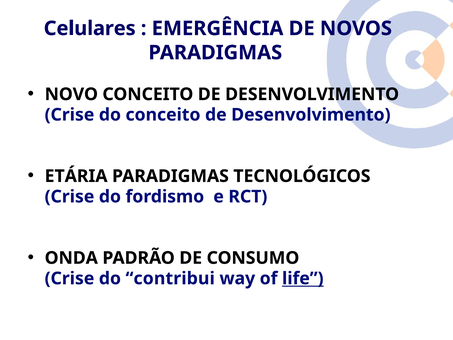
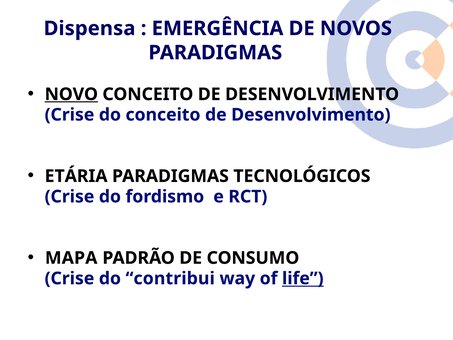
Celulares: Celulares -> Dispensa (90, 28)
NOVO underline: none -> present (71, 94)
ONDA: ONDA -> MAPA (71, 258)
